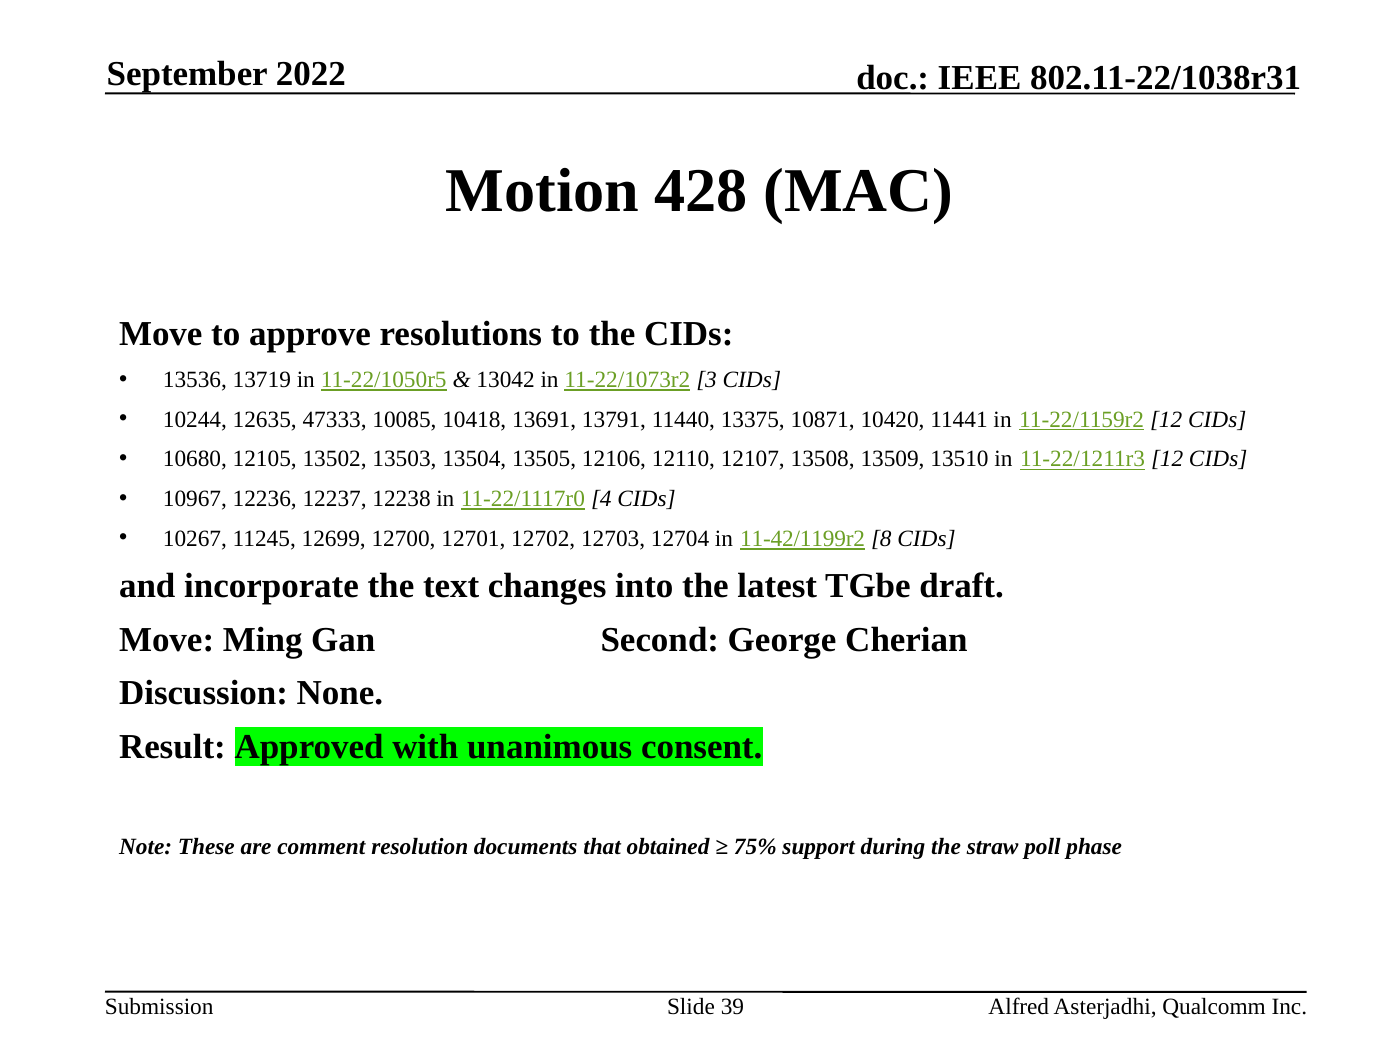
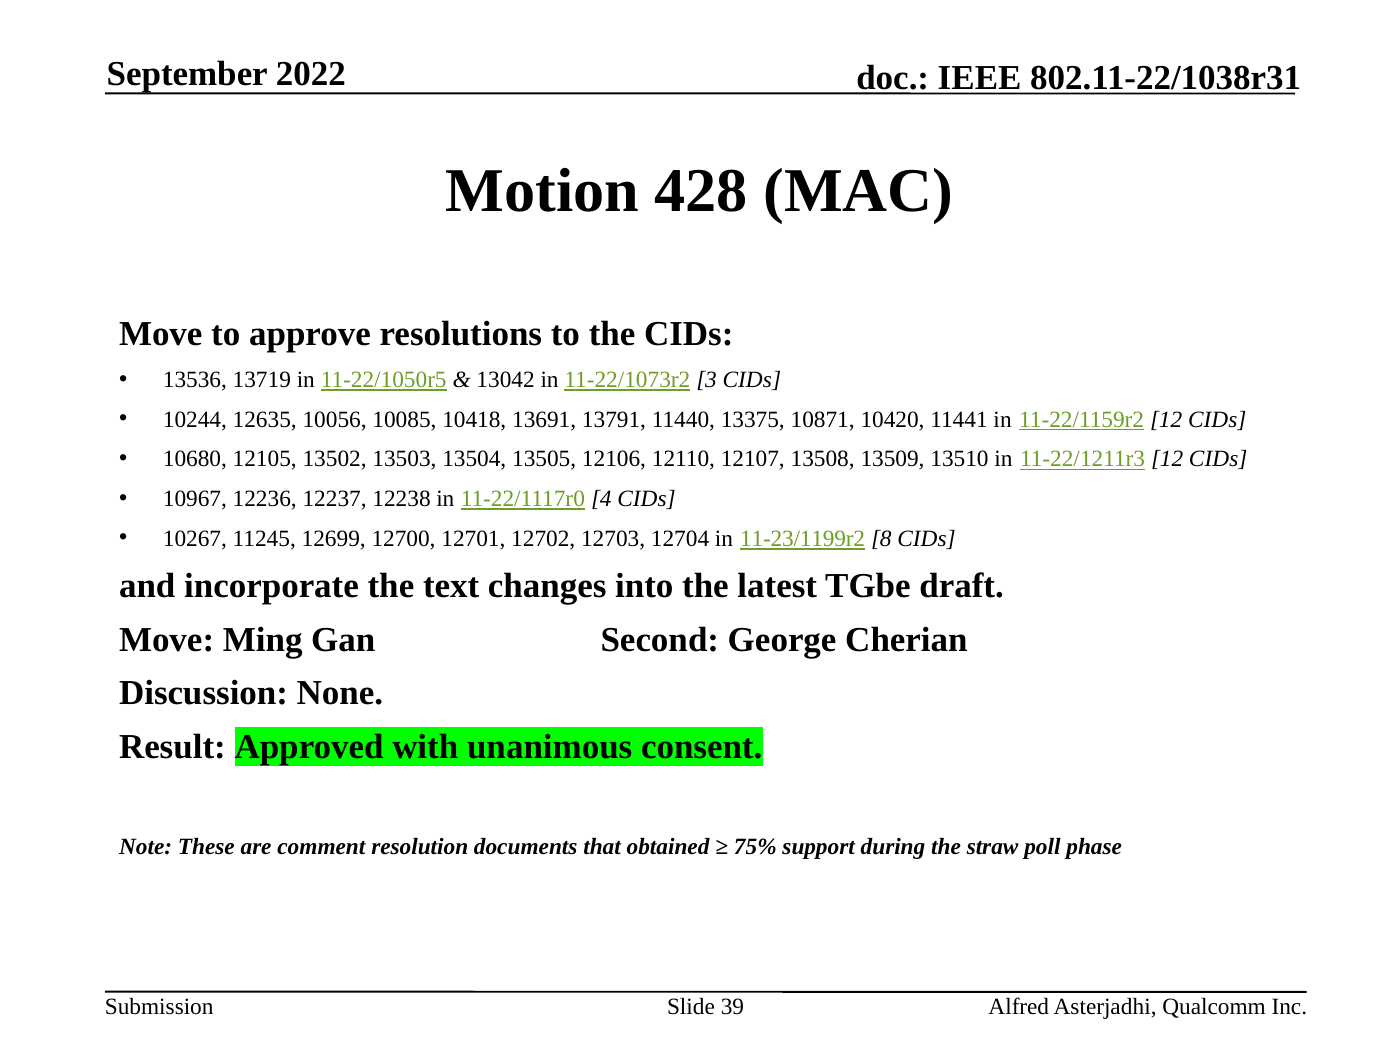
47333: 47333 -> 10056 (335, 419)
11-42/1199r2: 11-42/1199r2 -> 11-23/1199r2 (803, 538)
